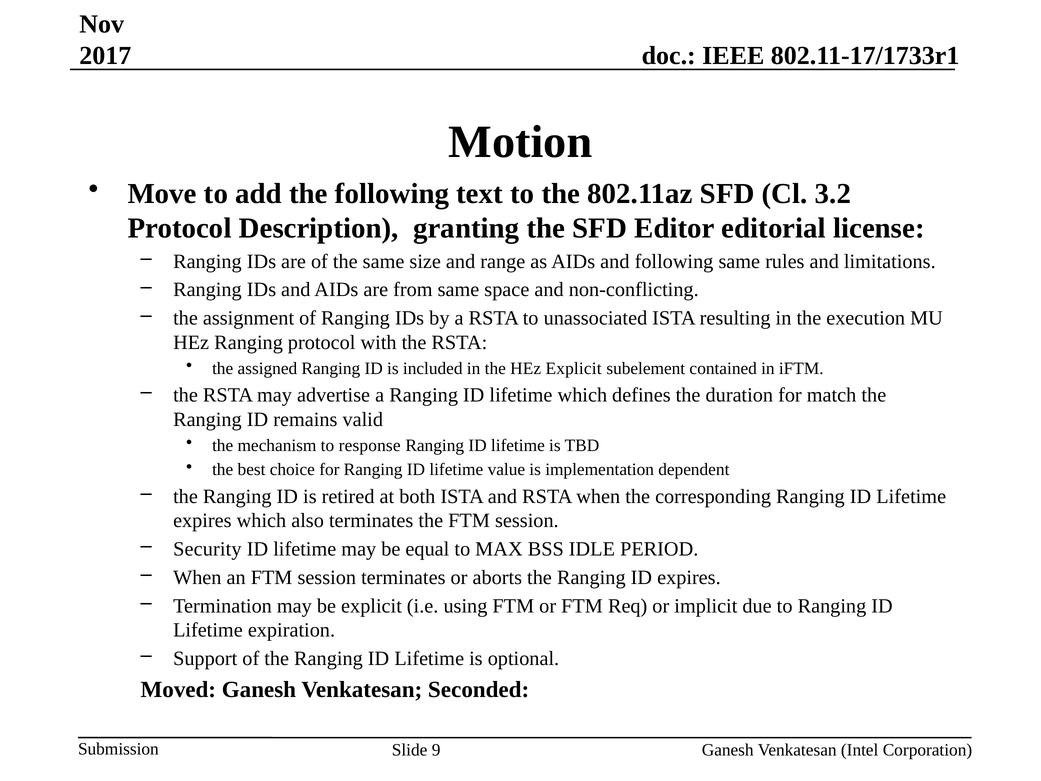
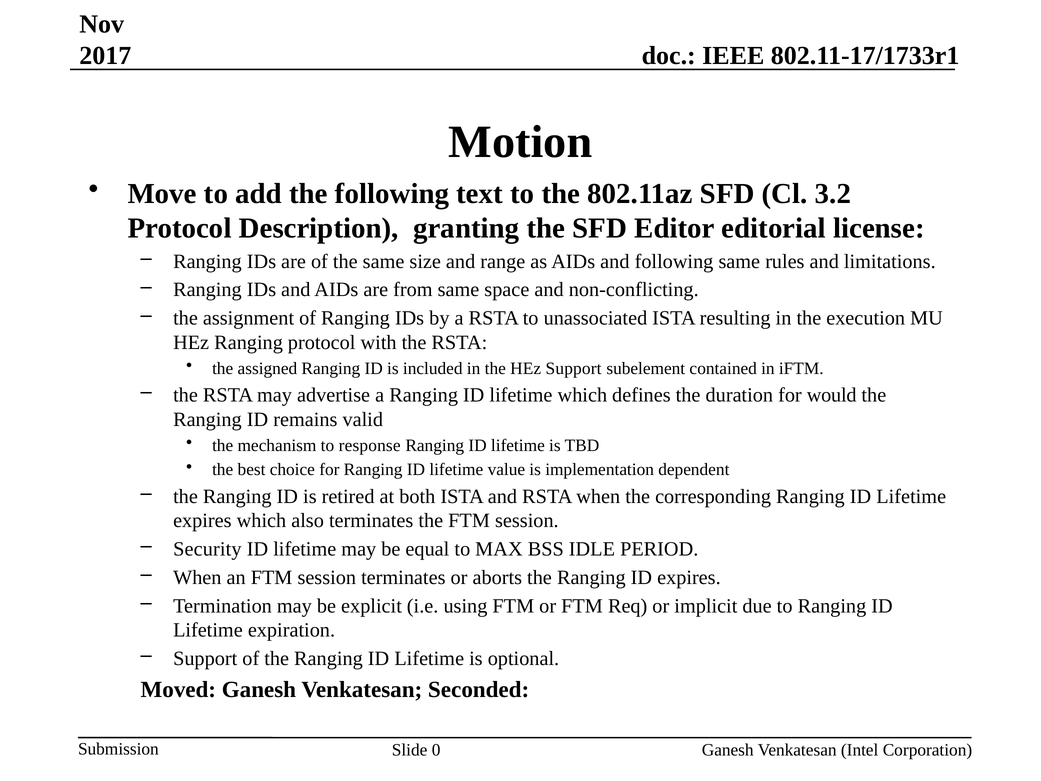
HEz Explicit: Explicit -> Support (574, 368)
match: match -> would (832, 395)
9: 9 -> 0 (436, 750)
